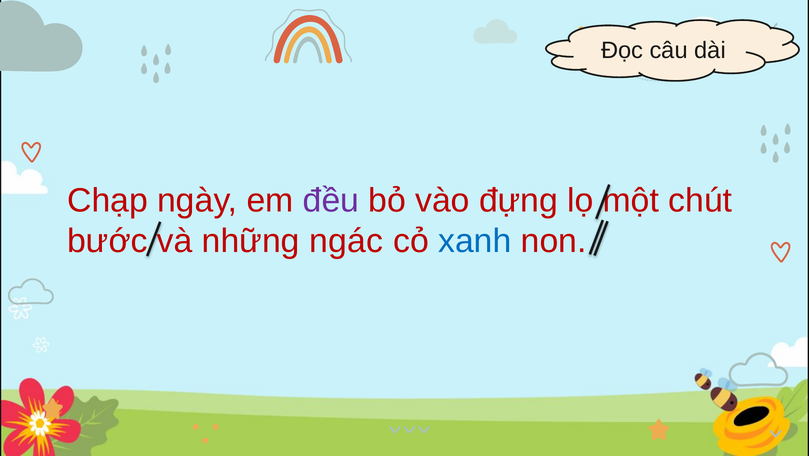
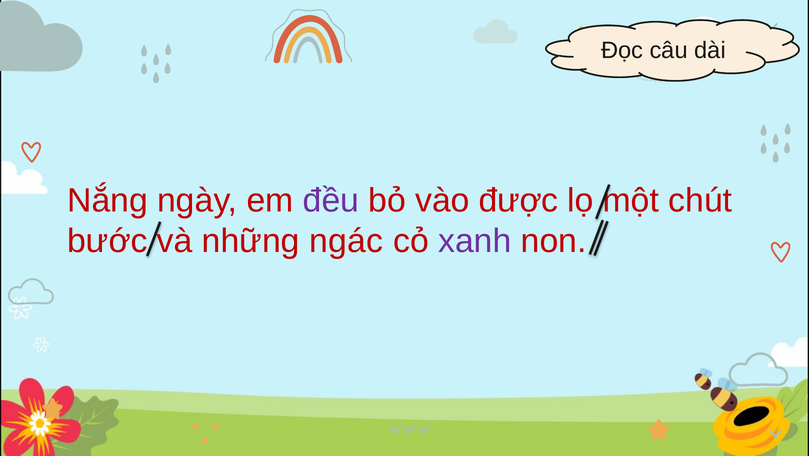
Chạp: Chạp -> Nắng (107, 201)
đựng: đựng -> được (519, 201)
xanh colour: blue -> purple (475, 241)
